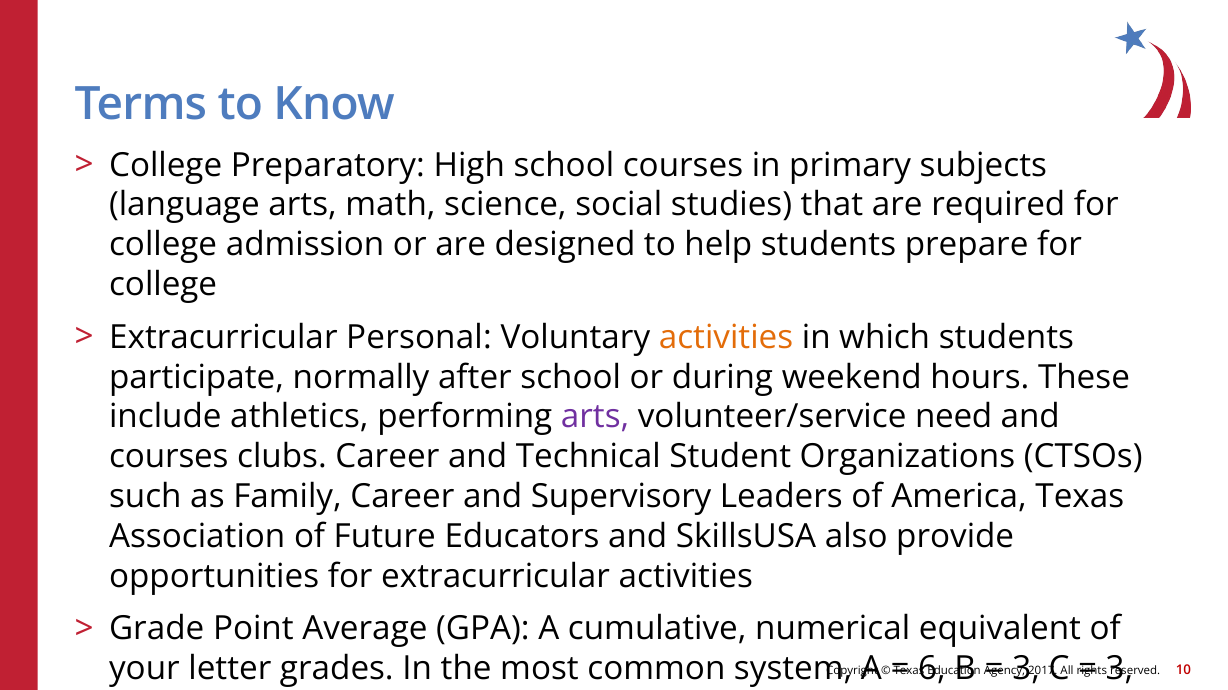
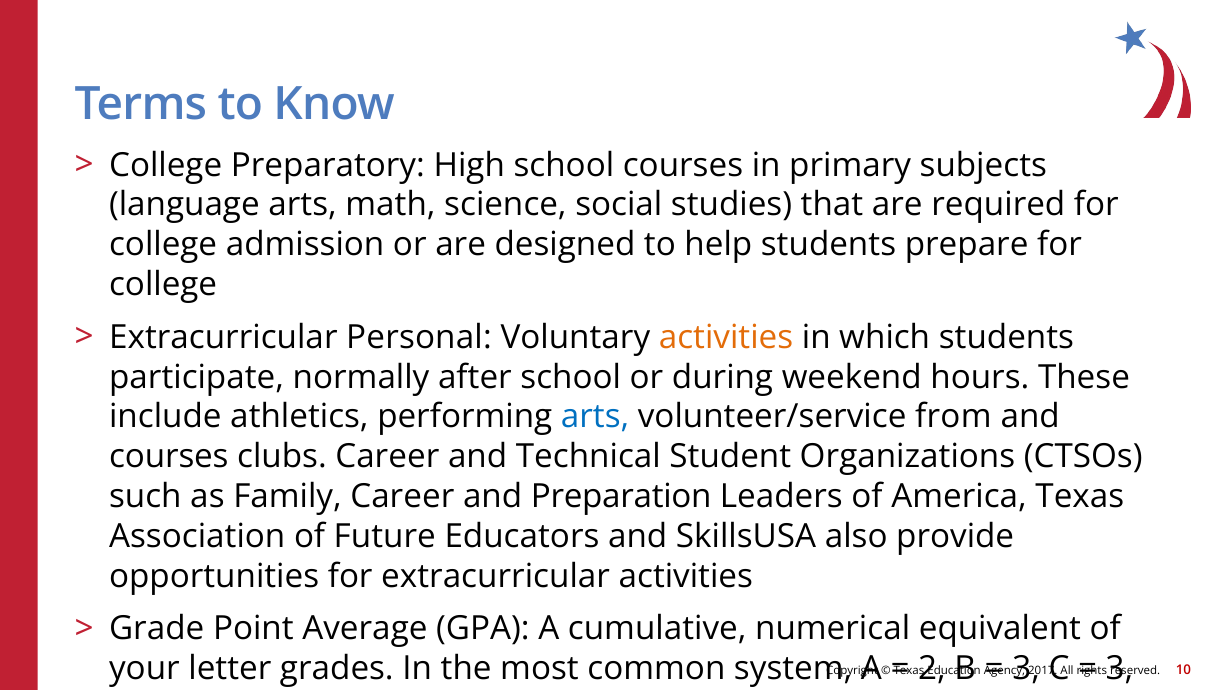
arts colour: purple -> blue (595, 417)
need: need -> from (953, 417)
Supervisory: Supervisory -> Preparation (621, 497)
6: 6 -> 2 (932, 670)
